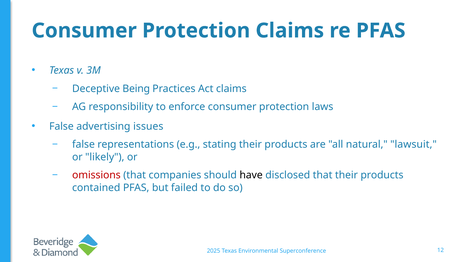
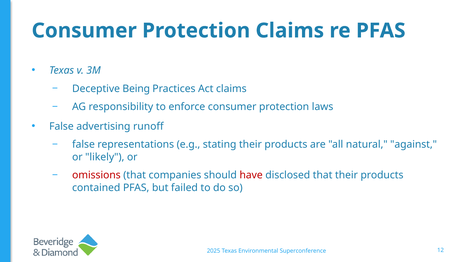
issues: issues -> runoff (148, 126)
lawsuit: lawsuit -> against (414, 144)
have colour: black -> red (251, 175)
